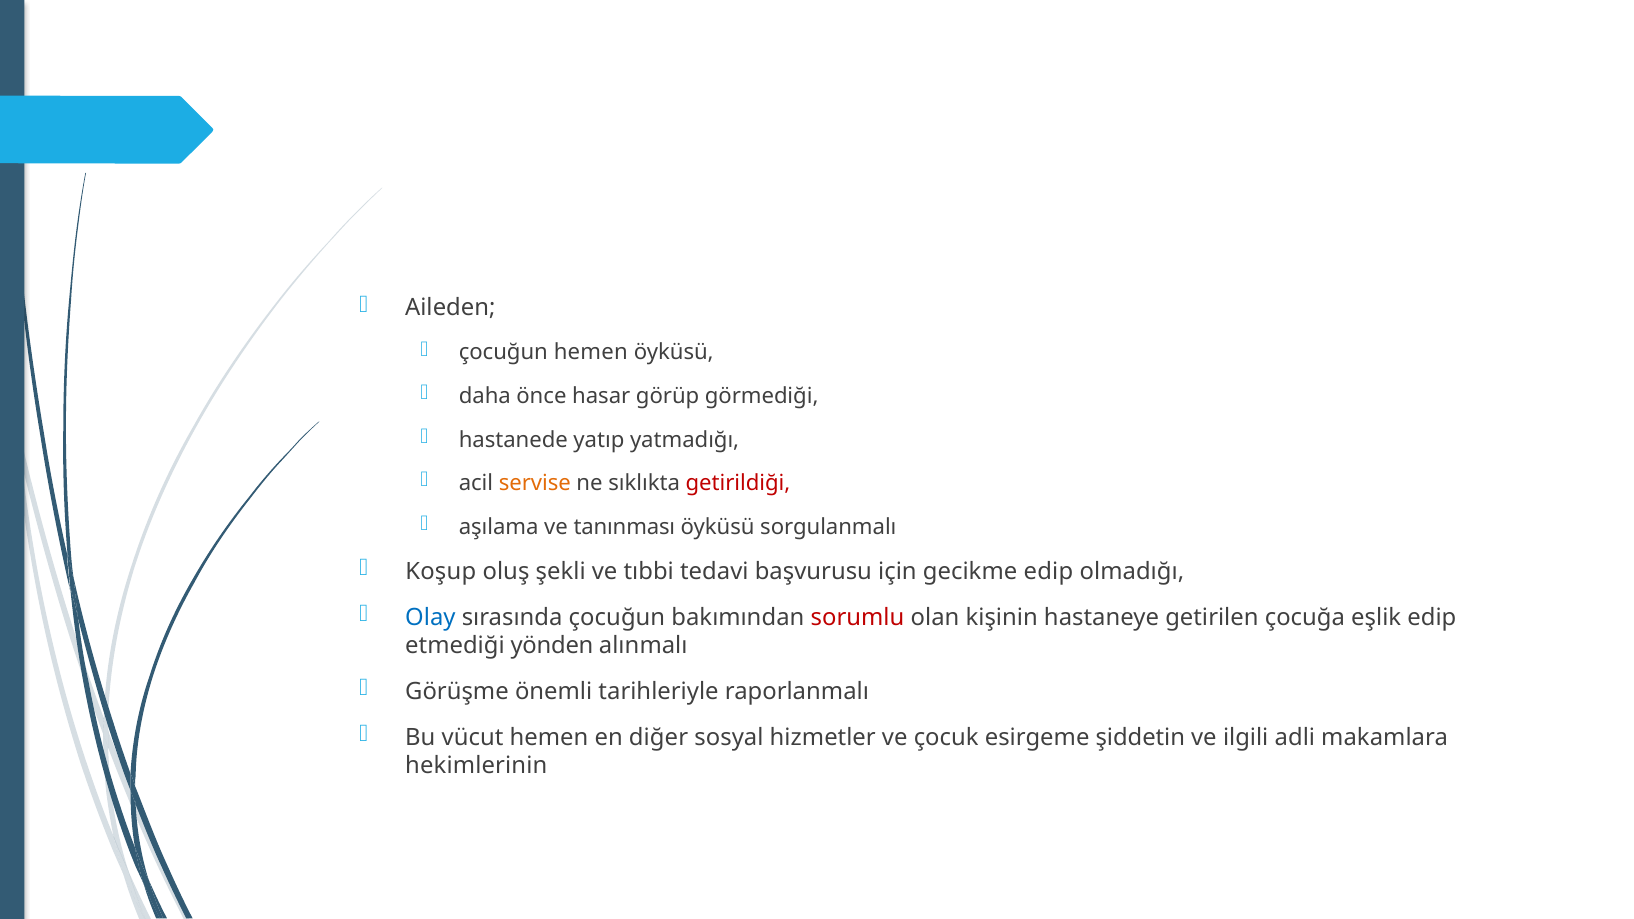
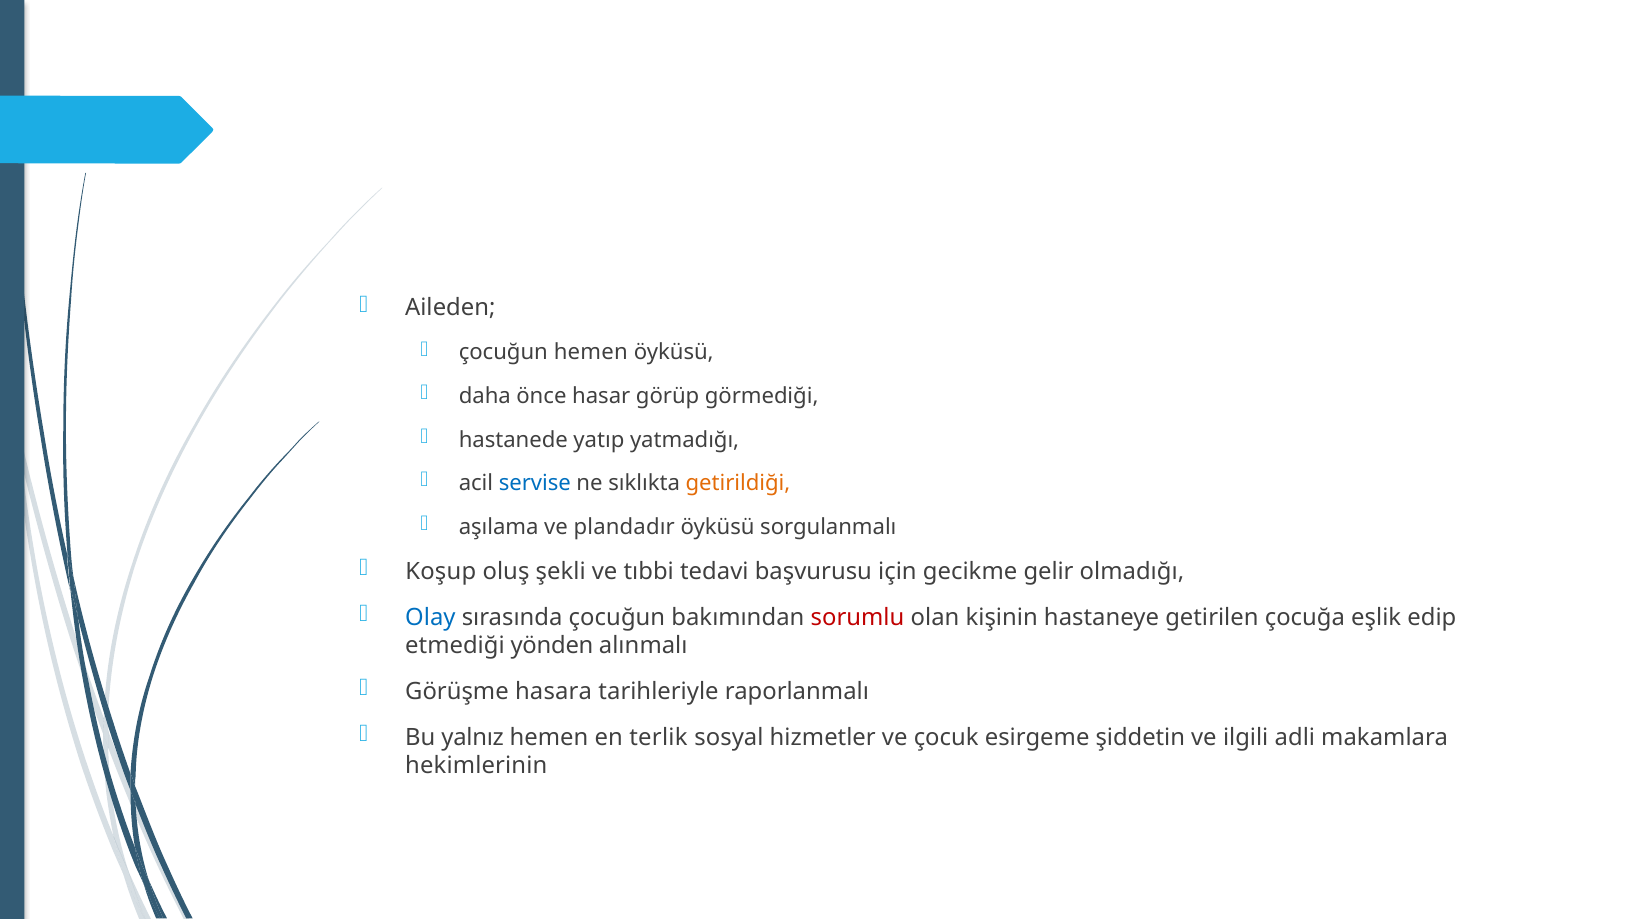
servise colour: orange -> blue (535, 483)
getirildiği colour: red -> orange (738, 483)
tanınması: tanınması -> plandadır (624, 527)
gecikme edip: edip -> gelir (1049, 572)
önemli: önemli -> hasara (554, 692)
vücut: vücut -> yalnız (473, 737)
diğer: diğer -> terlik (658, 737)
